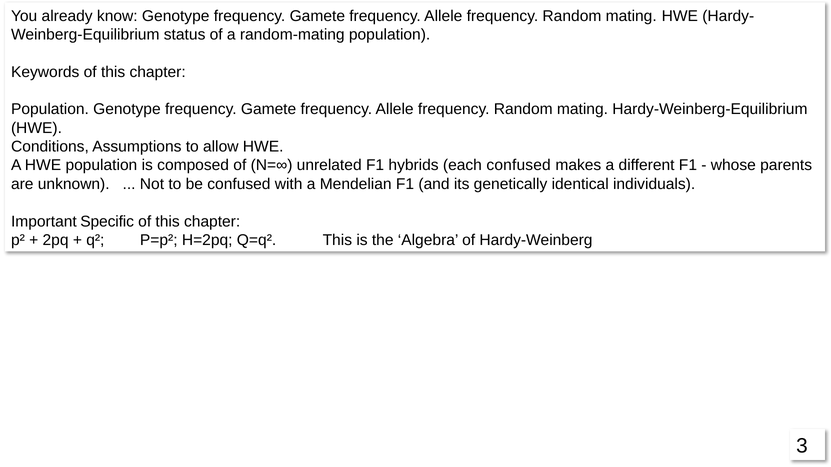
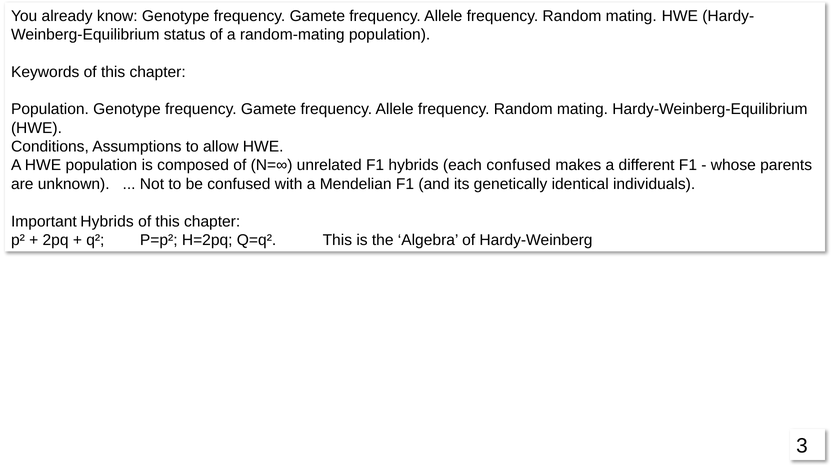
Important Specific: Specific -> Hybrids (107, 222)
